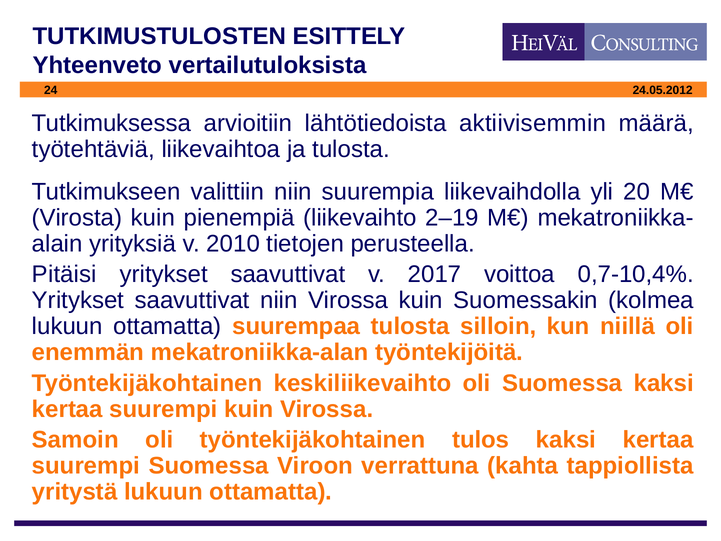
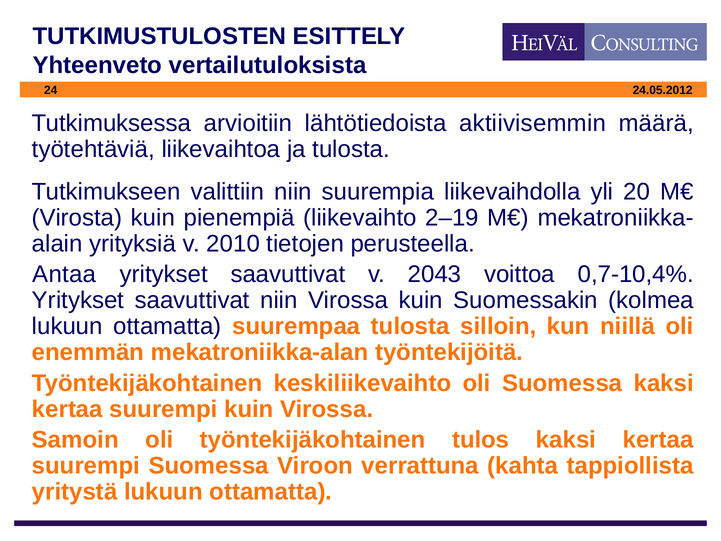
Pitäisi: Pitäisi -> Antaa (64, 274)
2017: 2017 -> 2043 (435, 274)
